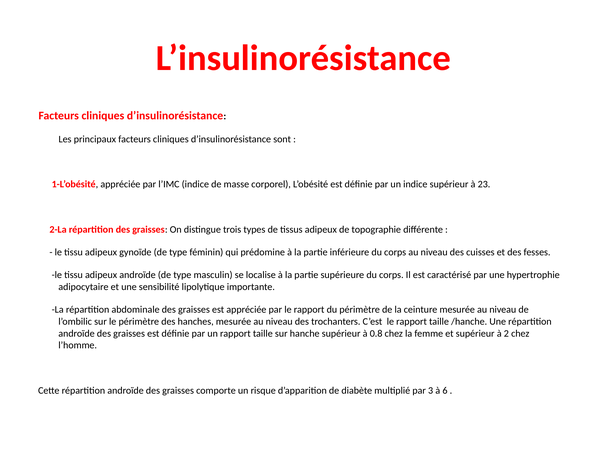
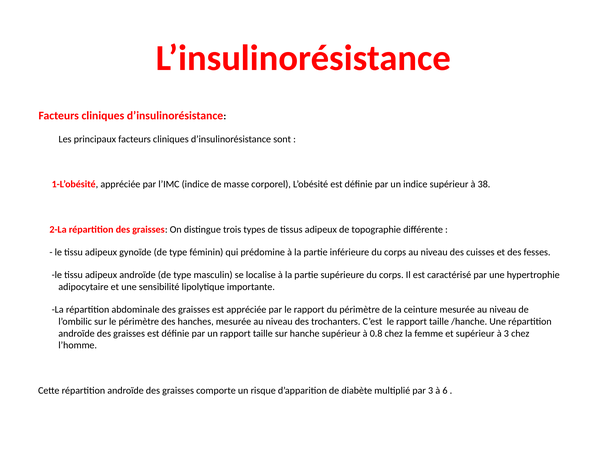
23: 23 -> 38 (484, 184)
à 2: 2 -> 3 (506, 334)
